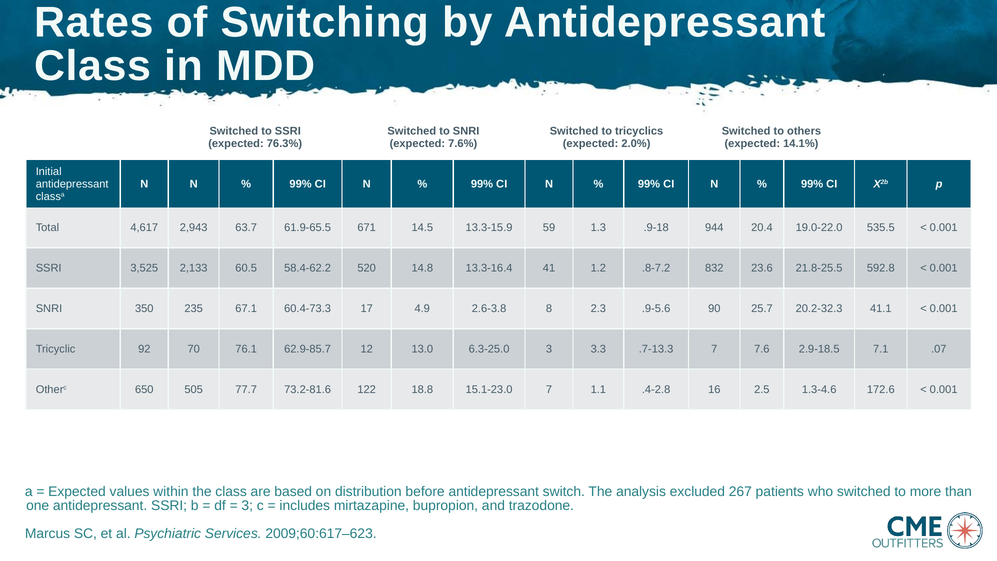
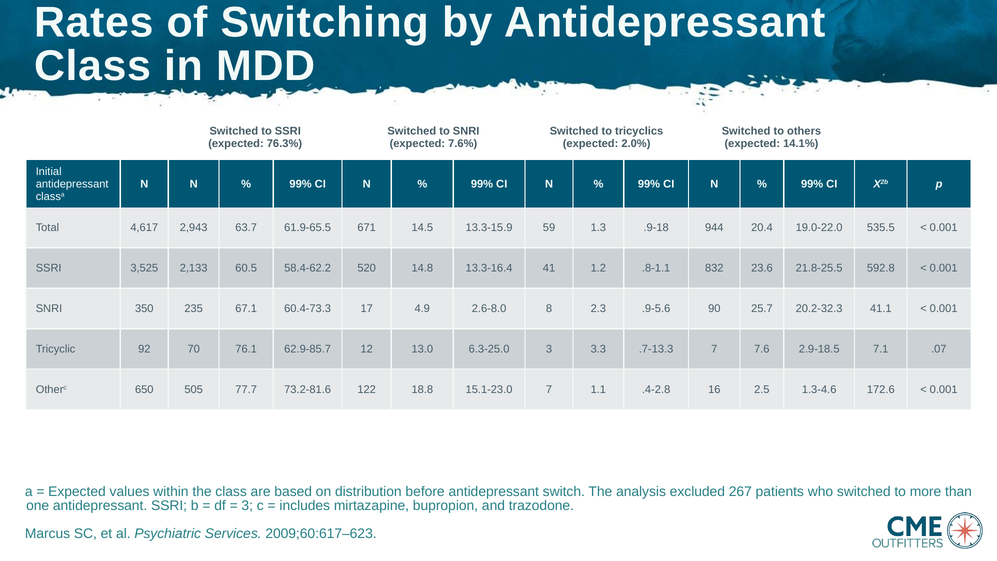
.8-7.2: .8-7.2 -> .8-1.1 (656, 268)
2.6-3.8: 2.6-3.8 -> 2.6-8.0 (489, 309)
